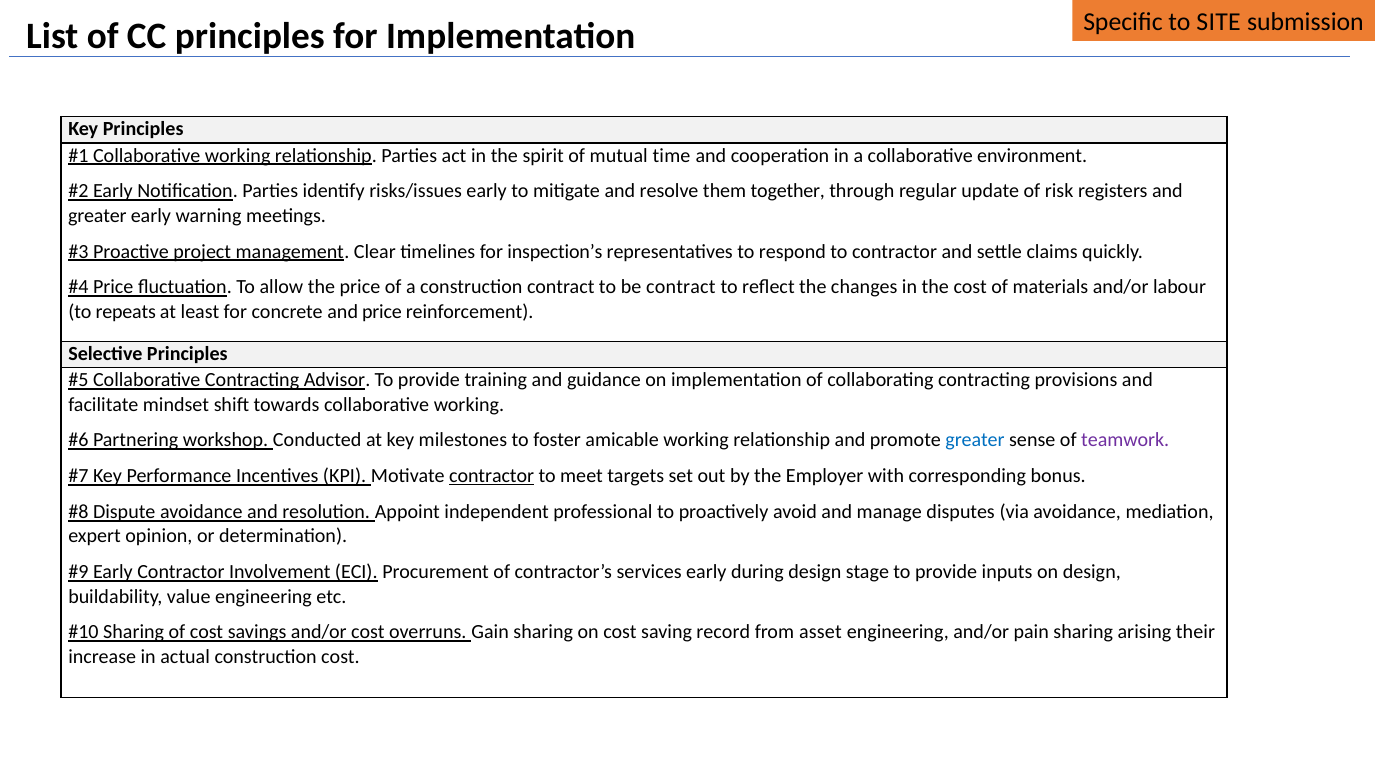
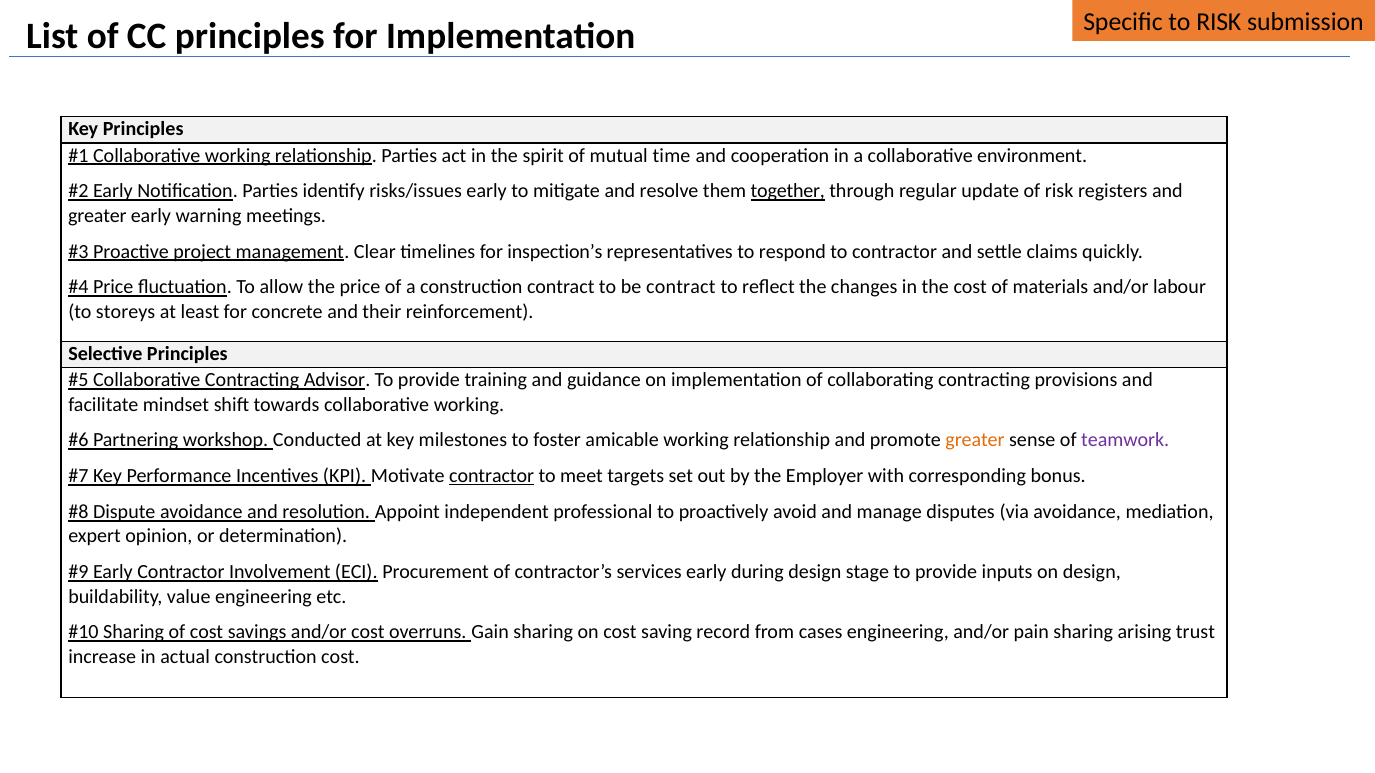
to SITE: SITE -> RISK (1219, 22)
together underline: none -> present (788, 191)
repeats: repeats -> storeys (126, 312)
and price: price -> their (382, 312)
greater colour: blue -> orange (975, 441)
asset: asset -> cases (821, 633)
their: their -> trust (1195, 633)
